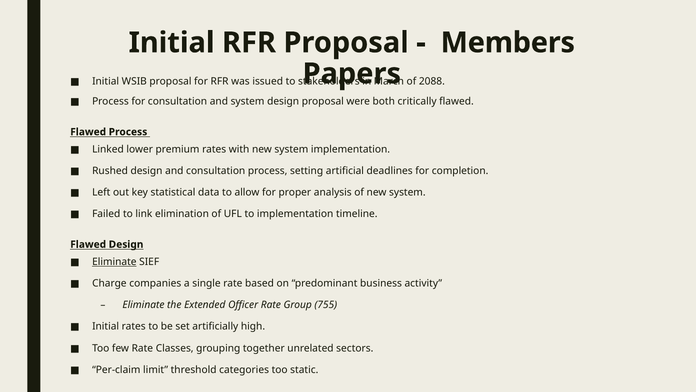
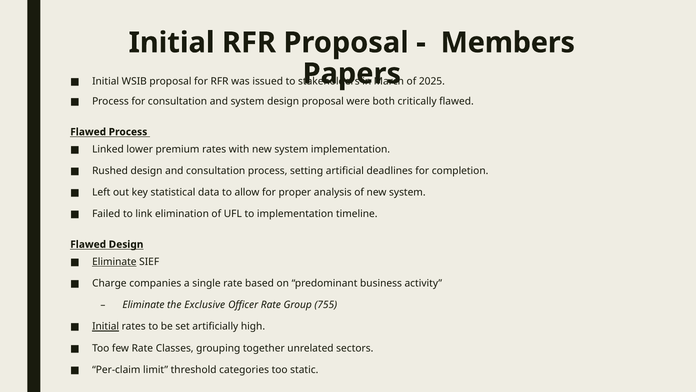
2088: 2088 -> 2025 (432, 81)
Extended: Extended -> Exclusive (205, 305)
Initial underline: none -> present (106, 326)
